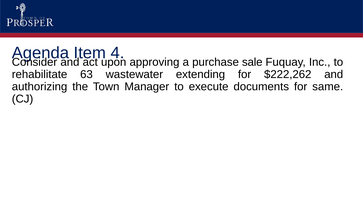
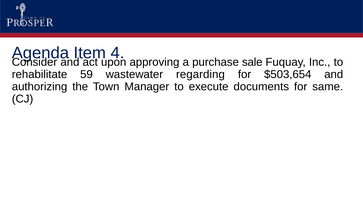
63: 63 -> 59 (86, 75)
extending: extending -> regarding (200, 75)
$222,262: $222,262 -> $503,654 (288, 75)
